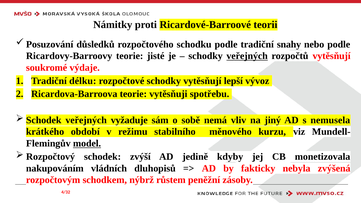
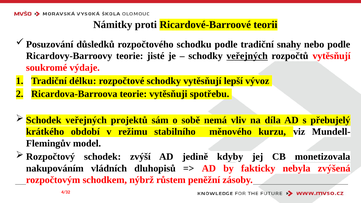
vyžaduje: vyžaduje -> projektů (129, 120)
jiný: jiný -> díla (273, 120)
nemusela: nemusela -> přebujelý (330, 120)
model underline: present -> none (87, 144)
